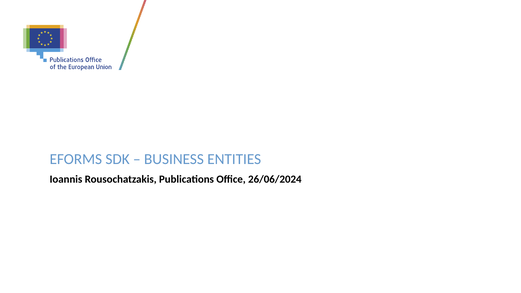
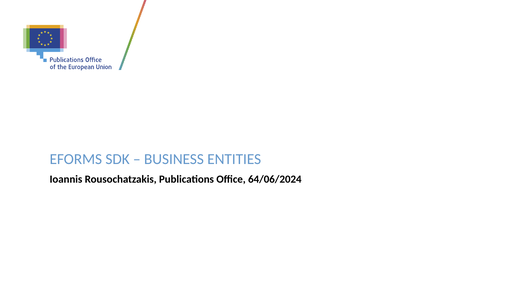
26/06/2024: 26/06/2024 -> 64/06/2024 (275, 179)
